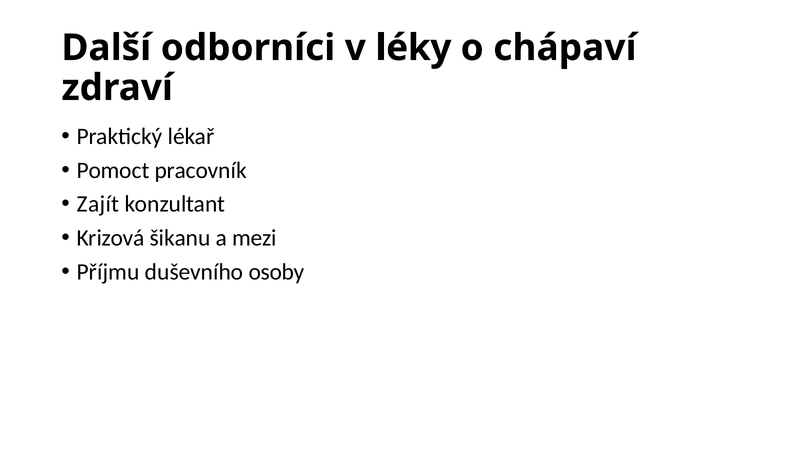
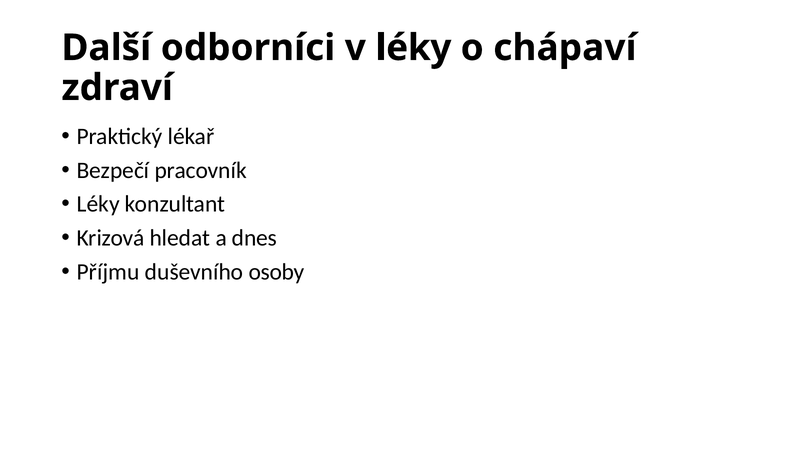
Pomoct: Pomoct -> Bezpečí (113, 170)
Zajít: Zajít -> Léky (98, 204)
šikanu: šikanu -> hledat (180, 238)
mezi: mezi -> dnes (254, 238)
